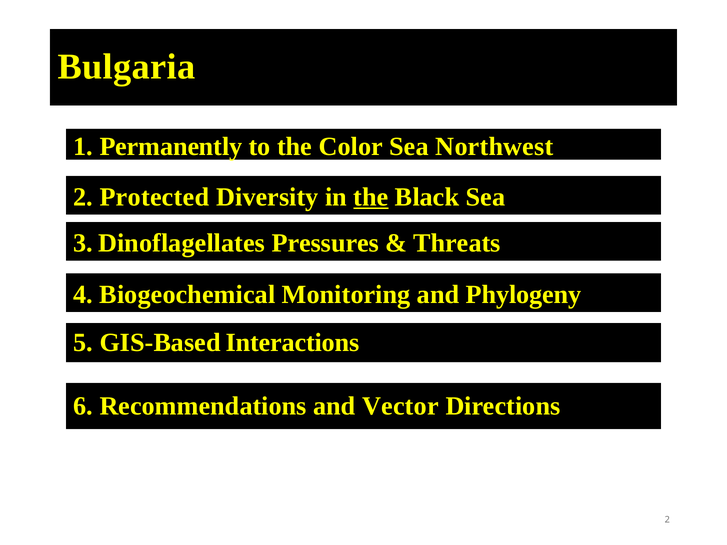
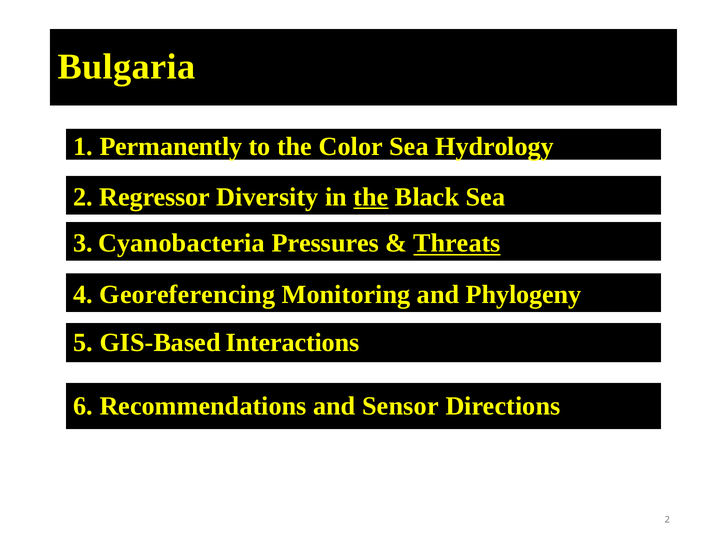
Northwest: Northwest -> Hydrology (495, 147)
Protected: Protected -> Regressor (155, 197)
Dinoflagellates: Dinoflagellates -> Cyanobacteria (182, 243)
Threats underline: none -> present (457, 243)
Biogeochemical: Biogeochemical -> Georeferencing (187, 295)
Vector: Vector -> Sensor (400, 406)
